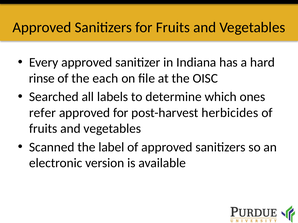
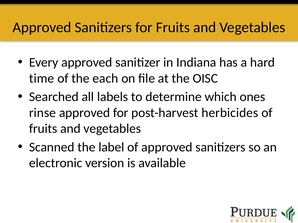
rinse: rinse -> time (42, 78)
refer: refer -> rinse (42, 113)
